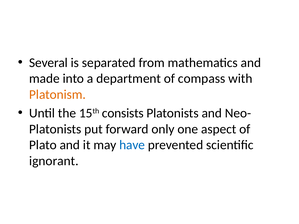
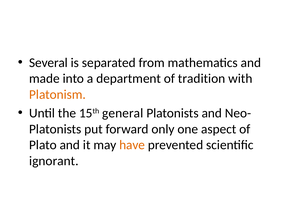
compass: compass -> tradition (202, 79)
consists: consists -> general (123, 113)
have colour: blue -> orange (132, 145)
